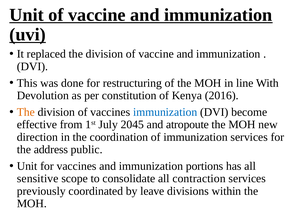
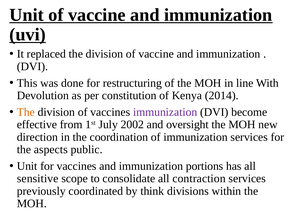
2016: 2016 -> 2014 (222, 96)
immunization colour: blue -> purple (165, 112)
2045: 2045 -> 2002 (132, 125)
atropoute: atropoute -> oversight (187, 125)
address: address -> aspects (51, 150)
leave: leave -> think (152, 191)
